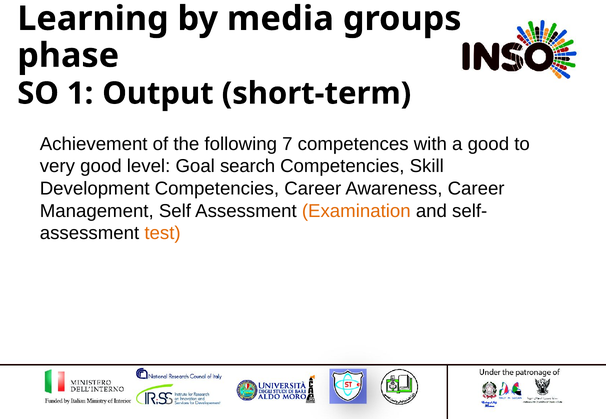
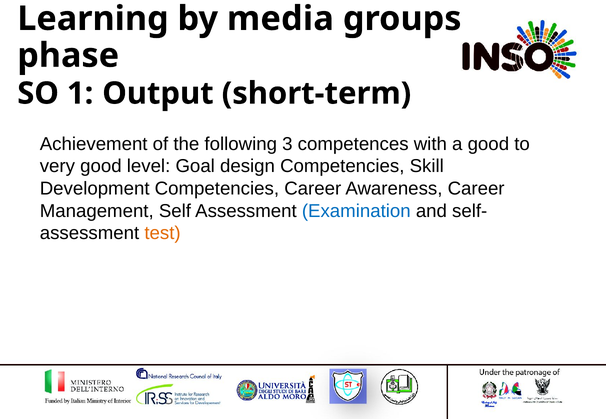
7: 7 -> 3 (287, 144)
search: search -> design (248, 166)
Examination colour: orange -> blue (356, 211)
